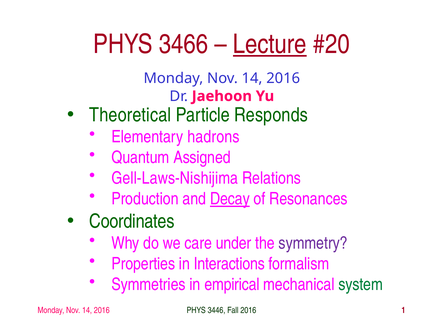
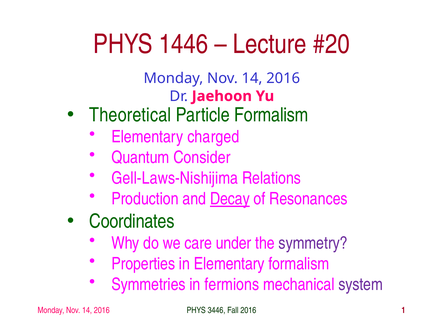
3466: 3466 -> 1446 (184, 44)
Lecture underline: present -> none (270, 44)
Particle Responds: Responds -> Formalism (271, 115)
hadrons: hadrons -> charged (213, 137)
Assigned: Assigned -> Consider (202, 158)
in Interactions: Interactions -> Elementary (229, 264)
empirical: empirical -> fermions (232, 285)
system colour: green -> purple (361, 285)
